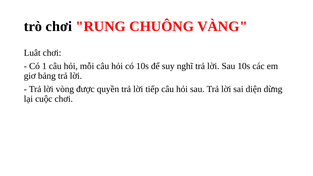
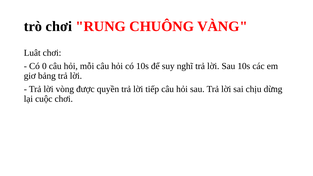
1: 1 -> 0 (44, 66)
diện: diện -> chịu (254, 89)
